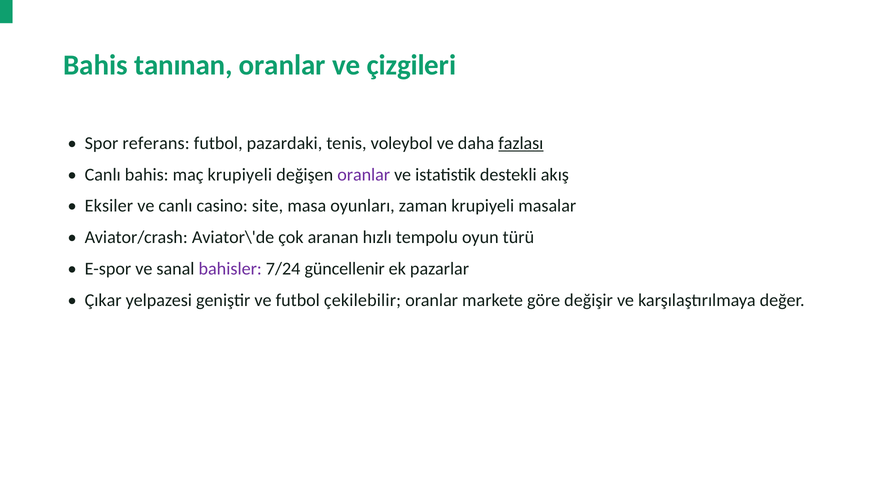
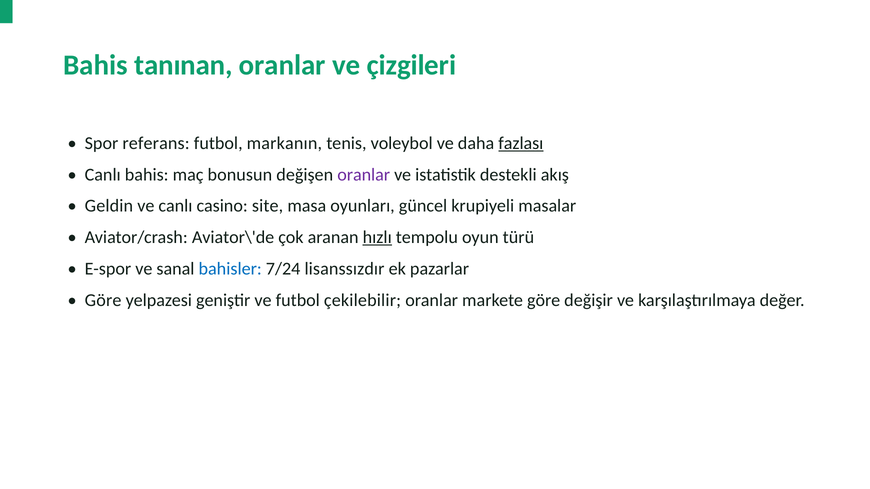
pazardaki: pazardaki -> markanın (284, 143)
maç krupiyeli: krupiyeli -> bonusun (240, 175)
Eksiler: Eksiler -> Geldin (109, 206)
zaman: zaman -> güncel (423, 206)
hızlı underline: none -> present (377, 238)
bahisler colour: purple -> blue (230, 269)
güncellenir: güncellenir -> lisanssızdır (345, 269)
Çıkar: Çıkar -> Göre (103, 300)
